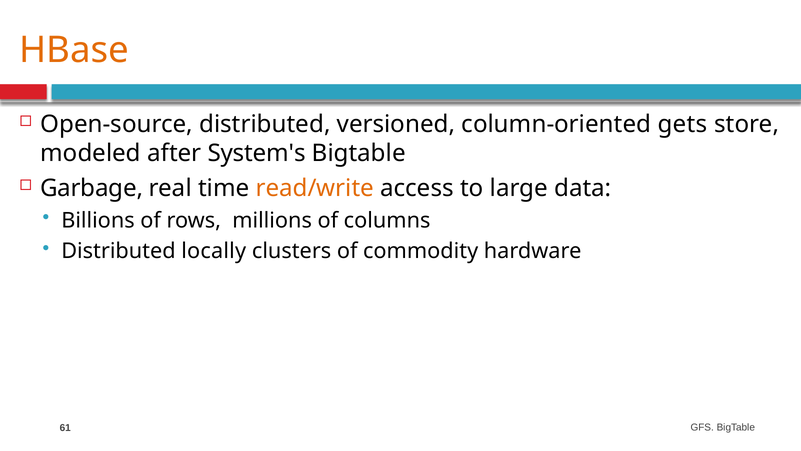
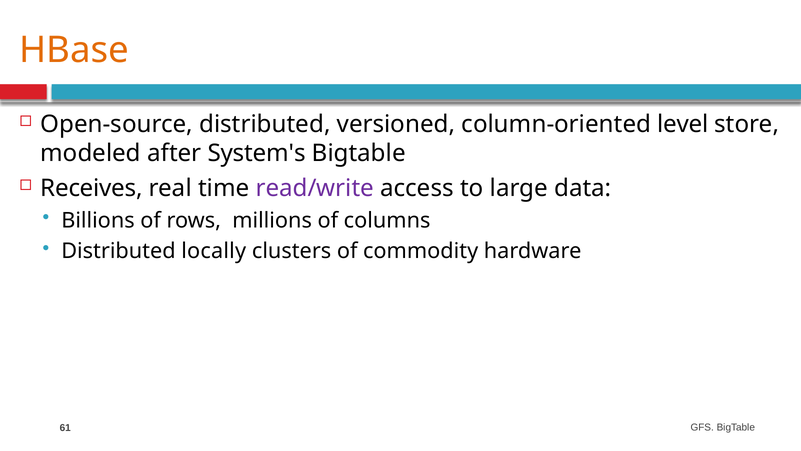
gets: gets -> level (683, 124)
Garbage: Garbage -> Receives (92, 188)
read/write colour: orange -> purple (315, 188)
